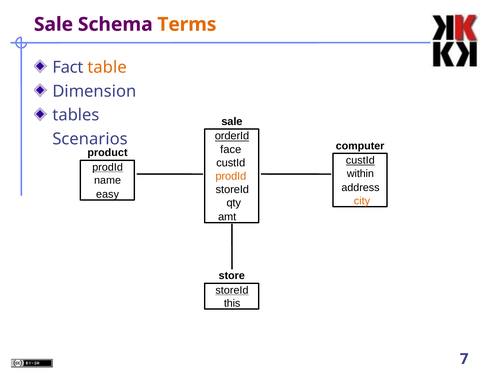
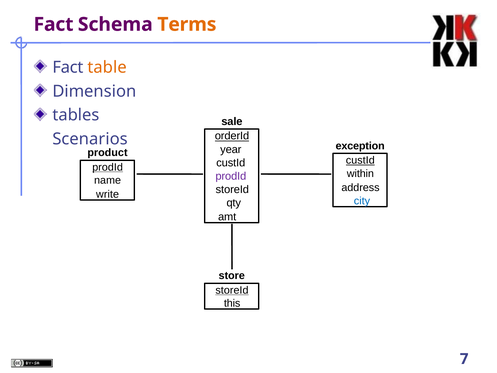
Sale: Sale -> Fact (54, 24)
computer: computer -> exception (360, 146)
face: face -> year (231, 149)
prodId colour: orange -> purple (231, 176)
easy: easy -> write (108, 194)
city colour: orange -> blue (362, 201)
